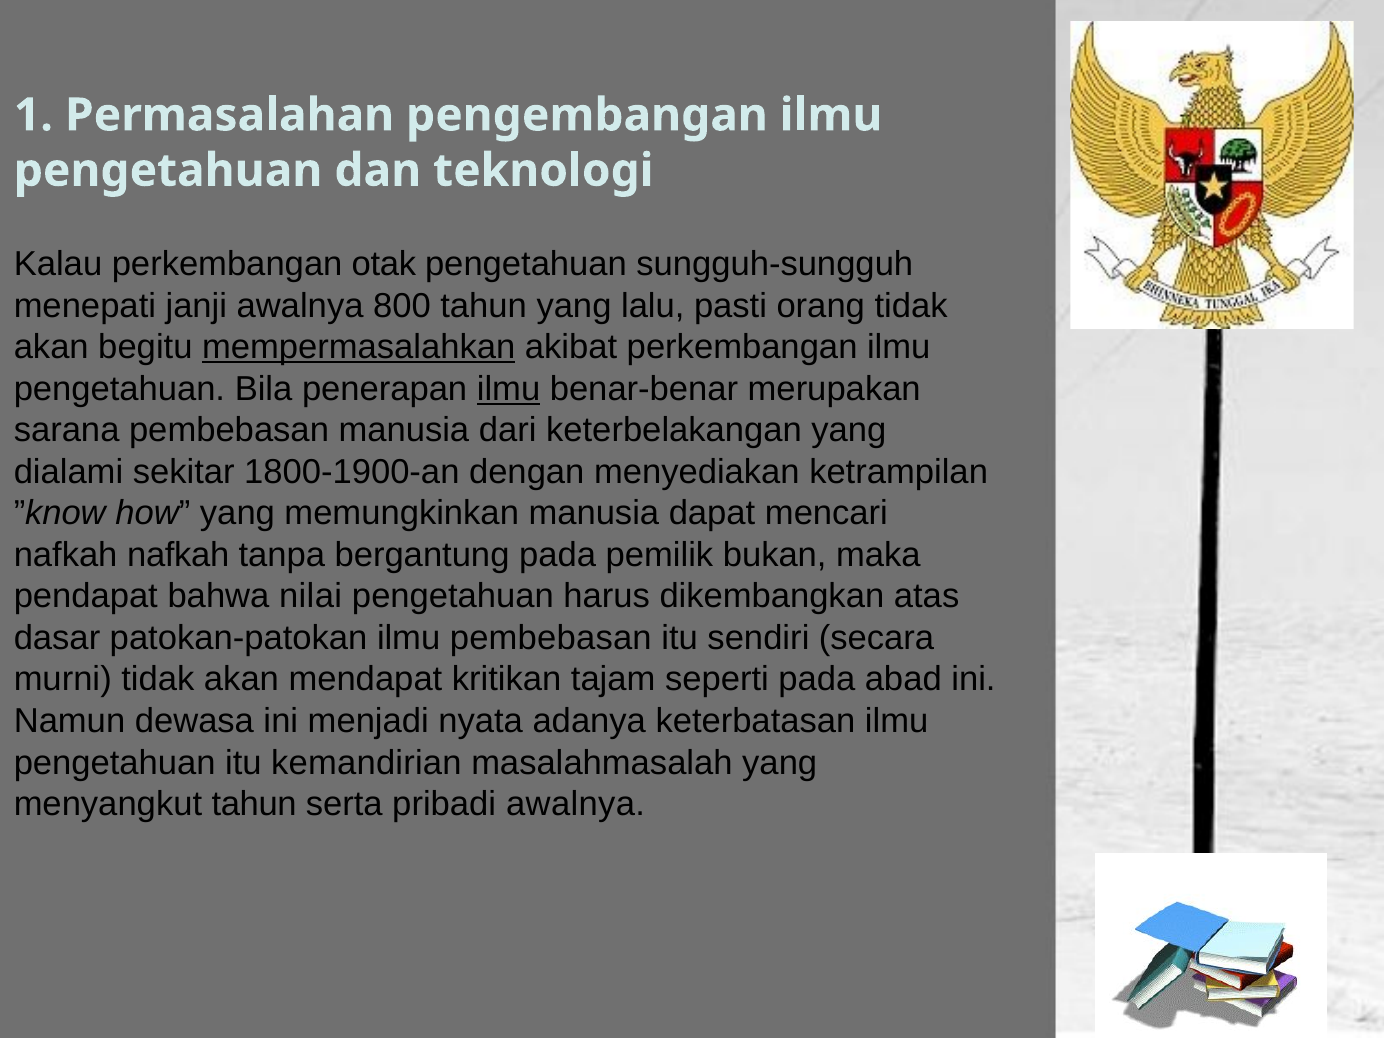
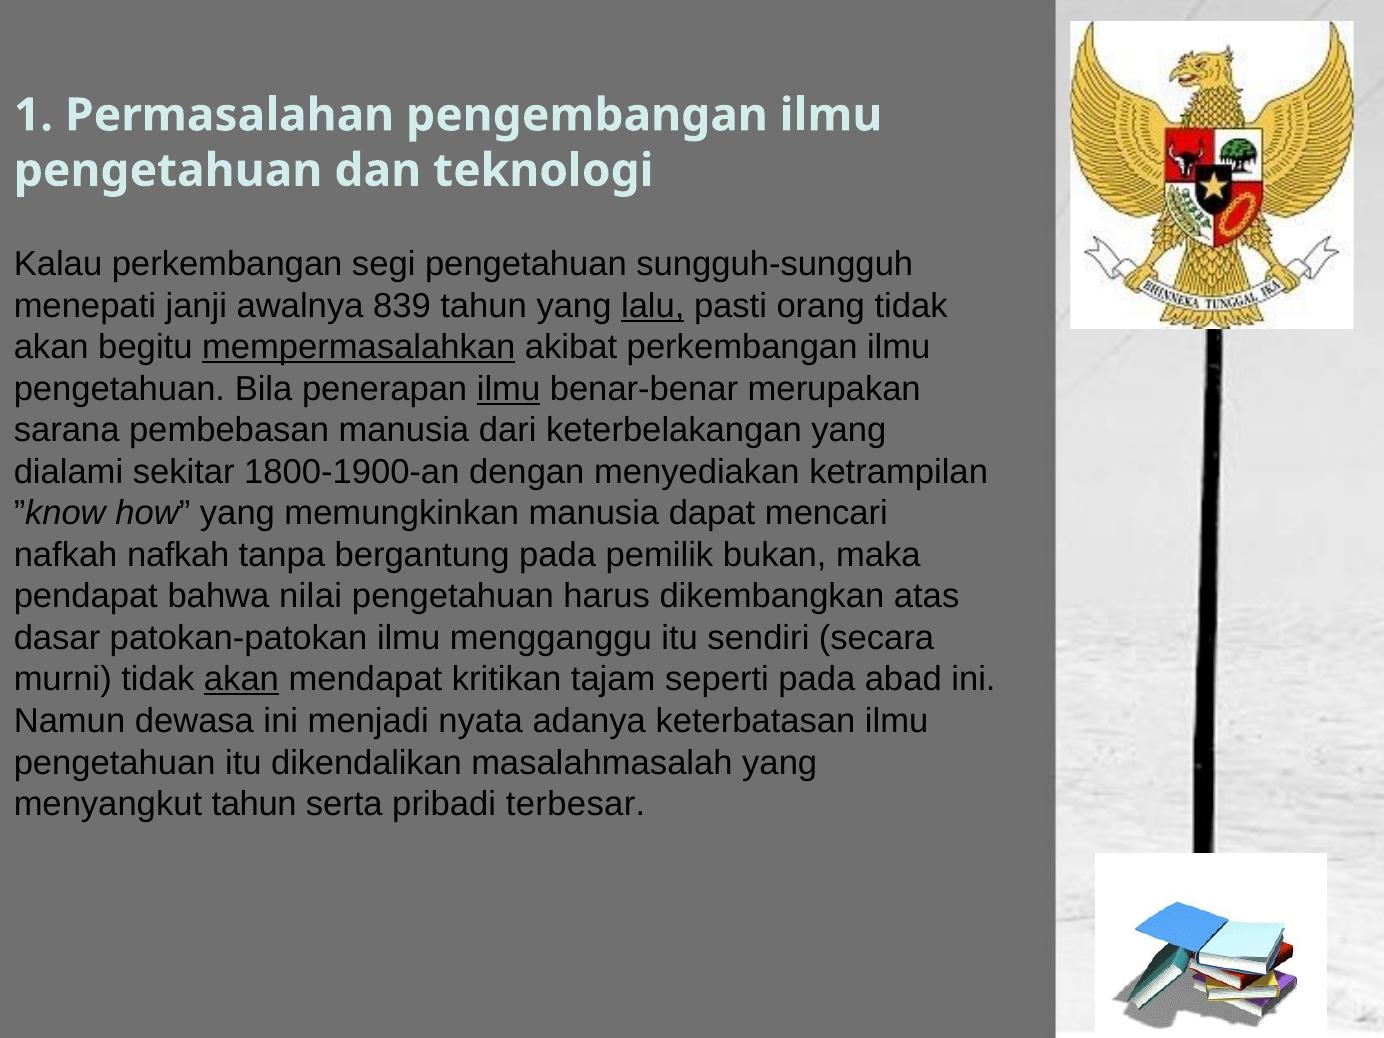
otak: otak -> segi (384, 264)
800: 800 -> 839 (402, 306)
lalu underline: none -> present (653, 306)
ilmu pembebasan: pembebasan -> mengganggu (551, 638)
akan underline: none -> present (241, 680)
kemandirian: kemandirian -> dikendalikan (367, 763)
pribadi awalnya: awalnya -> terbesar (576, 804)
